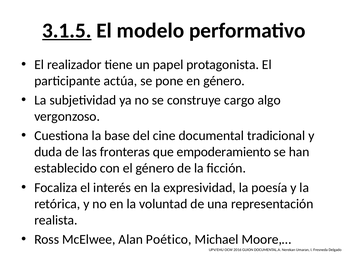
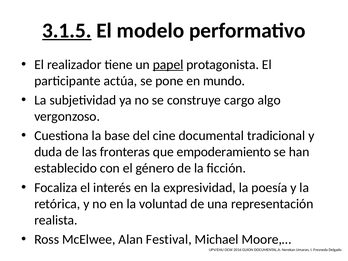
papel underline: none -> present (168, 65)
en género: género -> mundo (224, 81)
Poético: Poético -> Festival (169, 239)
